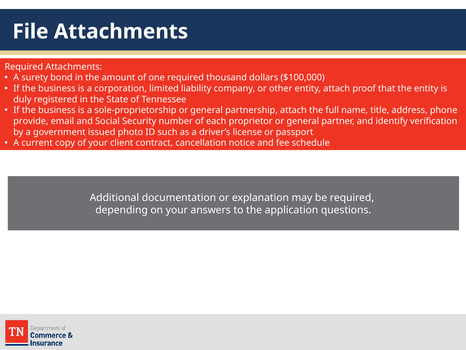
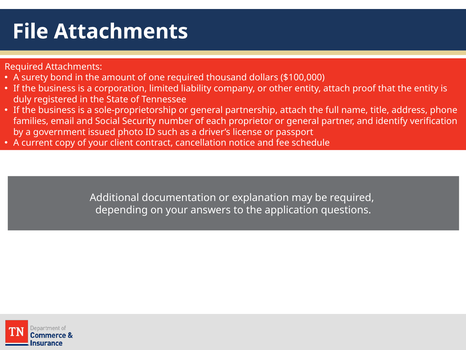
provide: provide -> families (31, 121)
